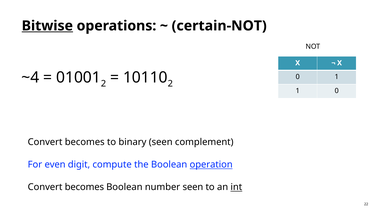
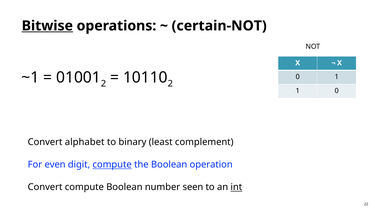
~4: ~4 -> ~1 (30, 77)
becomes: becomes -> alphabet (85, 142)
binary seen: seen -> least (161, 142)
compute underline: none -> present (112, 165)
operation underline: present -> none (211, 165)
becomes: becomes -> compute (84, 187)
